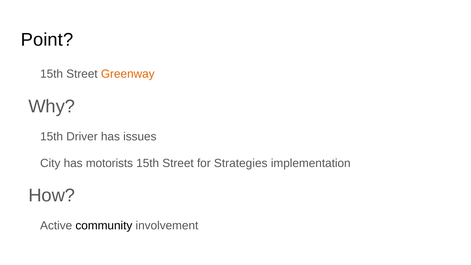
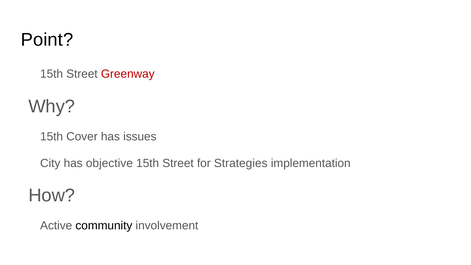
Greenway colour: orange -> red (128, 74)
Driver: Driver -> Cover (82, 137)
motorists: motorists -> objective (109, 163)
